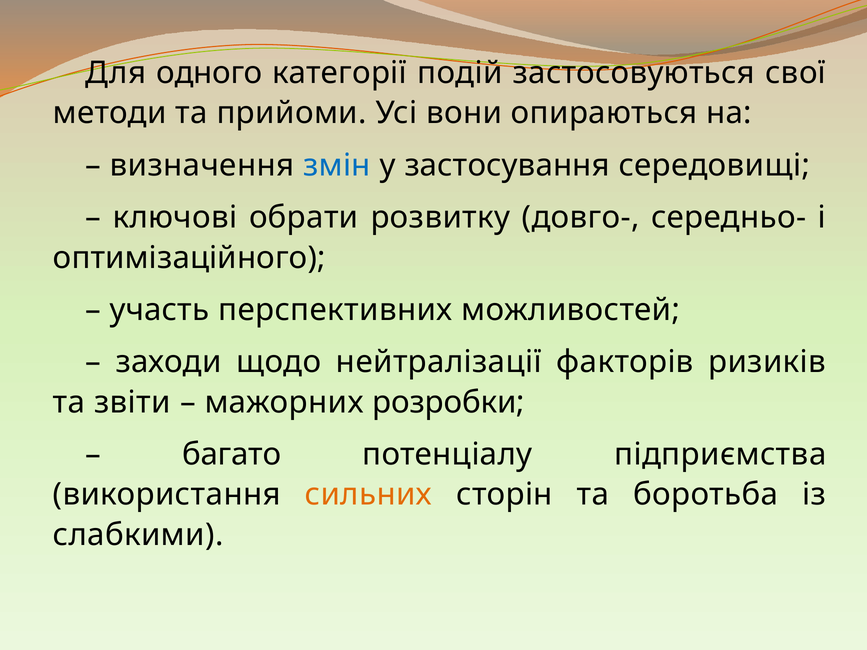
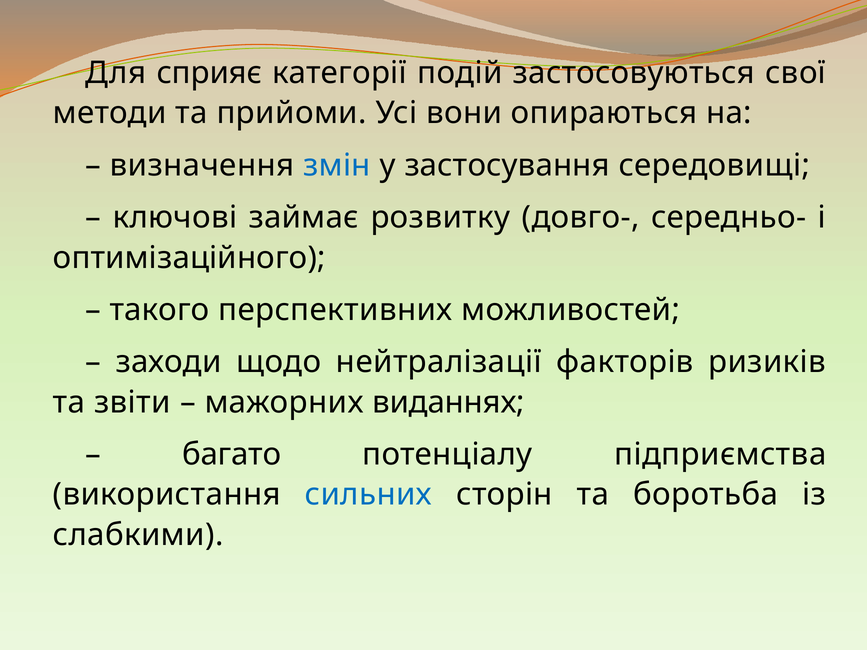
одного: одного -> сприяє (209, 73)
обрати: обрати -> займає (304, 218)
участь: участь -> такого (160, 310)
розробки: розробки -> виданнях (449, 402)
сильних colour: orange -> blue (368, 495)
